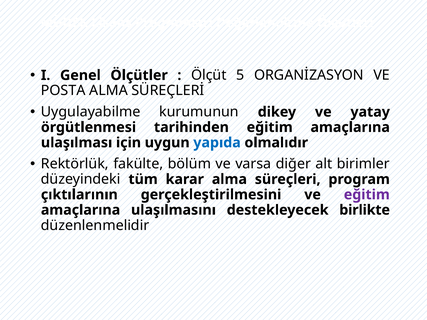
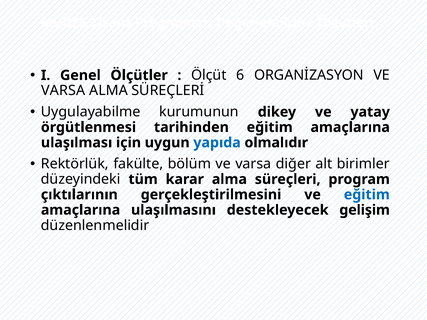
5: 5 -> 6 (240, 75)
POSTA: POSTA -> VARSA (63, 91)
eğitim colour: purple -> blue (367, 195)
birlikte: birlikte -> gelişim (365, 210)
